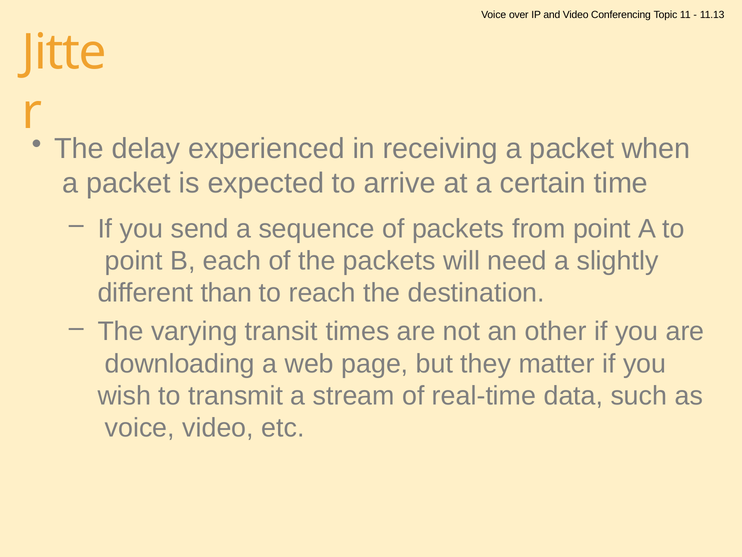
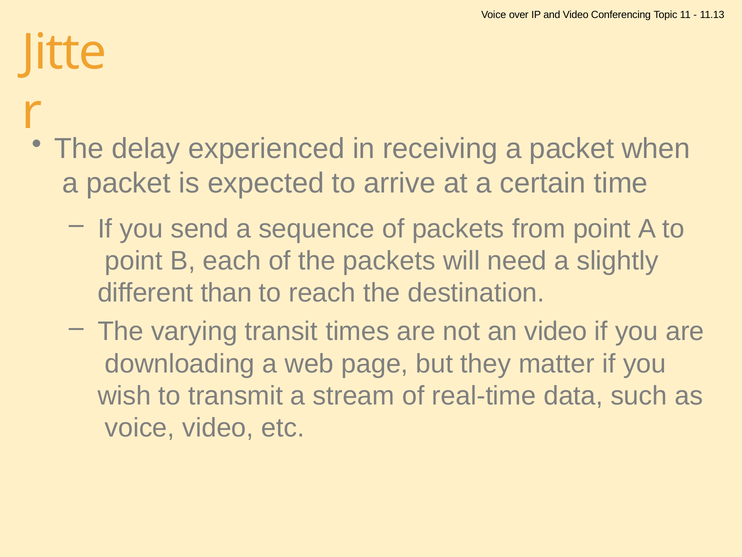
an other: other -> video (556, 331)
